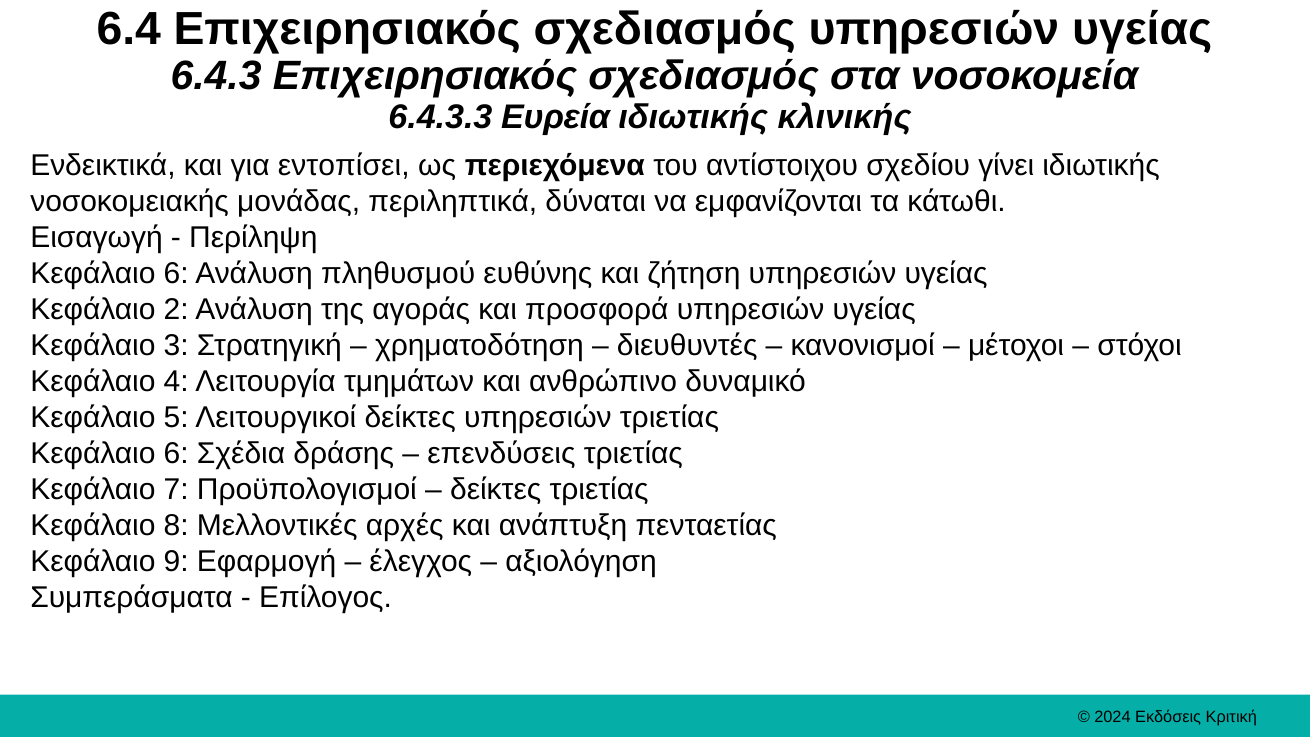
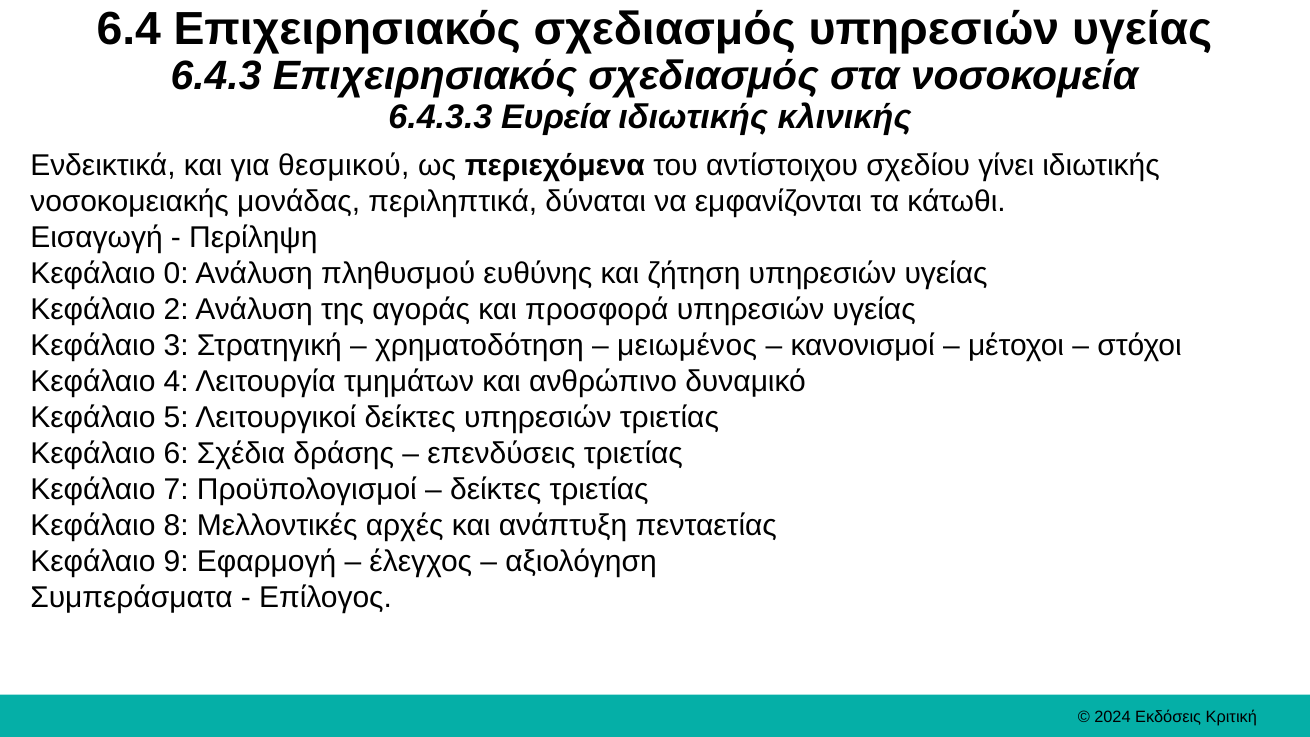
εντοπίσει: εντοπίσει -> θεσμικού (344, 165)
6: 6 -> 0 (176, 273)
διευθυντές: διευθυντές -> μειωμένος (687, 345)
